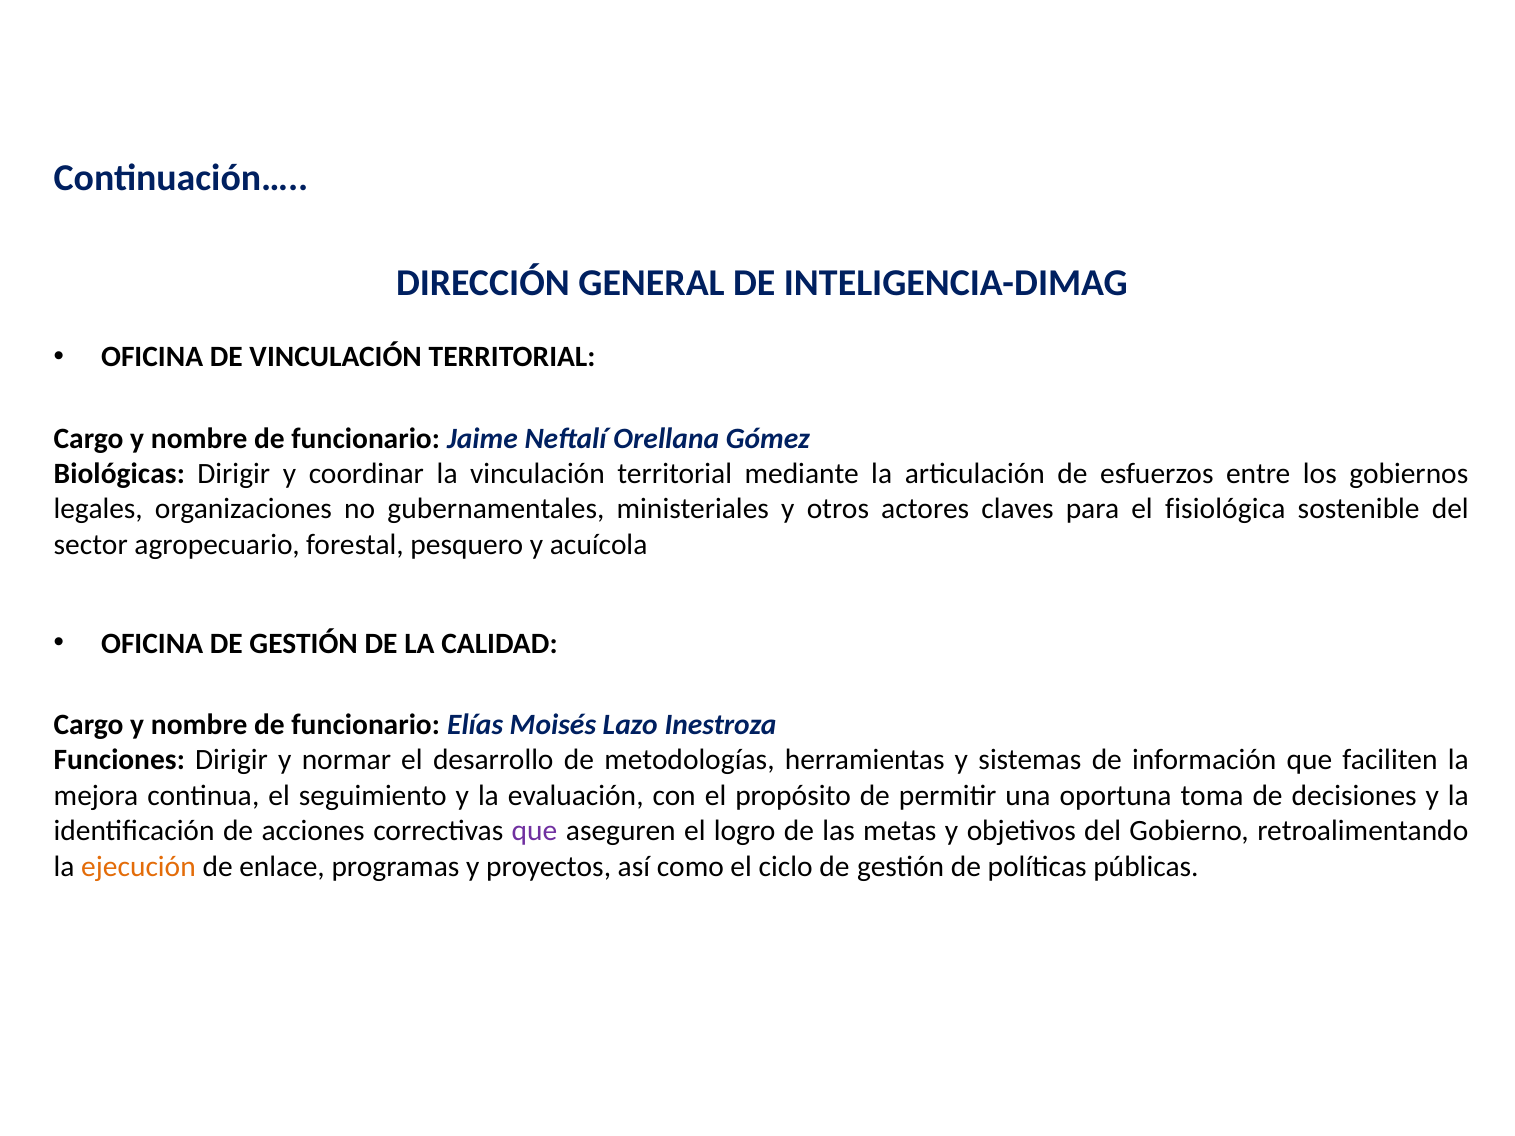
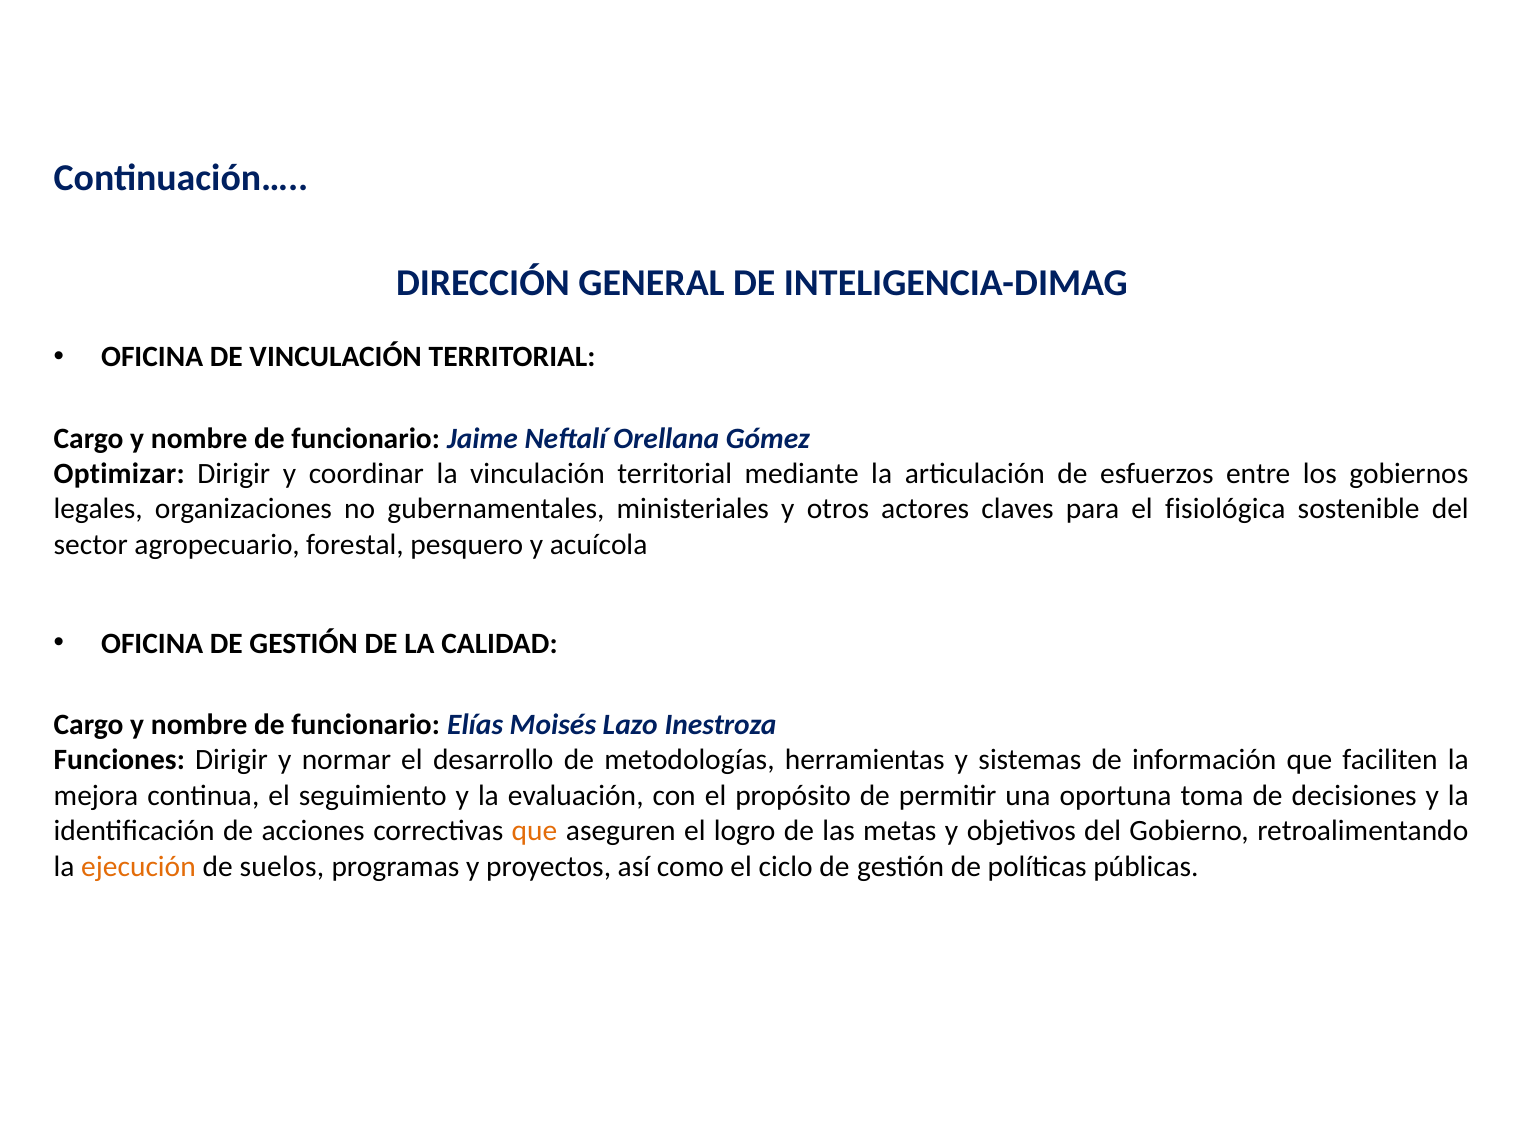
Biológicas: Biológicas -> Optimizar (119, 474)
que colour: purple -> orange (534, 831)
enlace: enlace -> suelos (282, 867)
